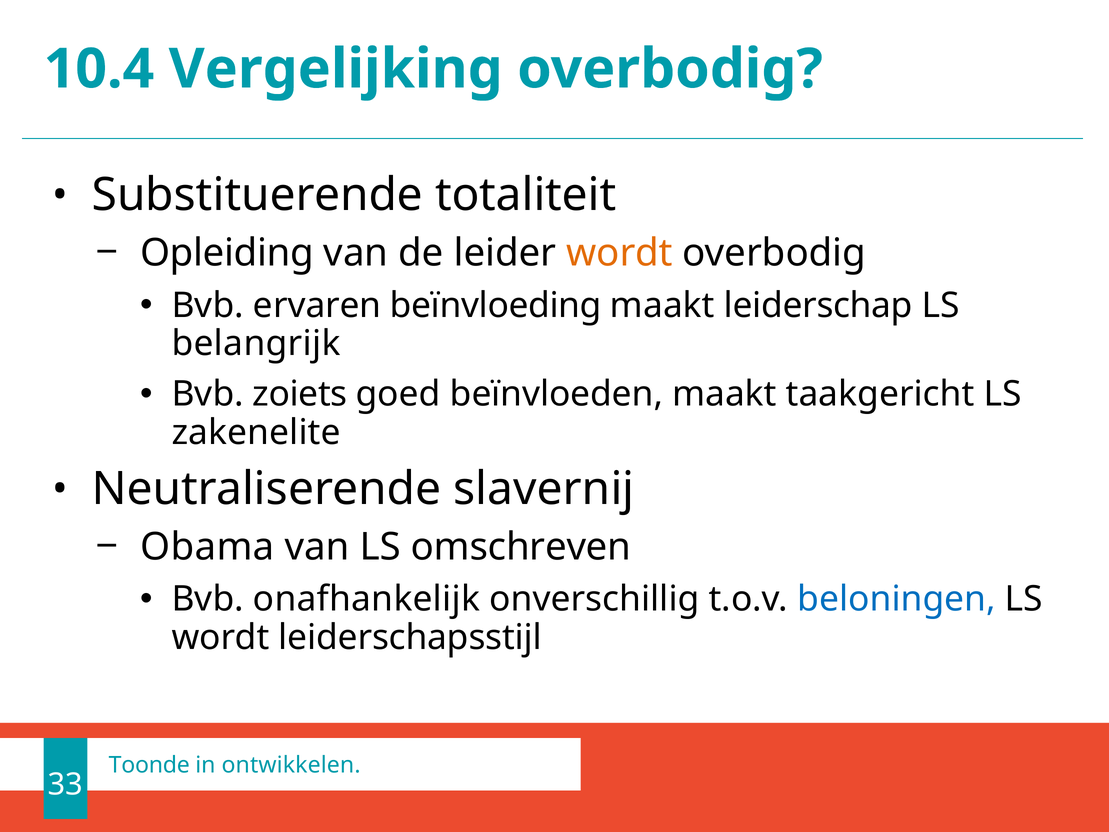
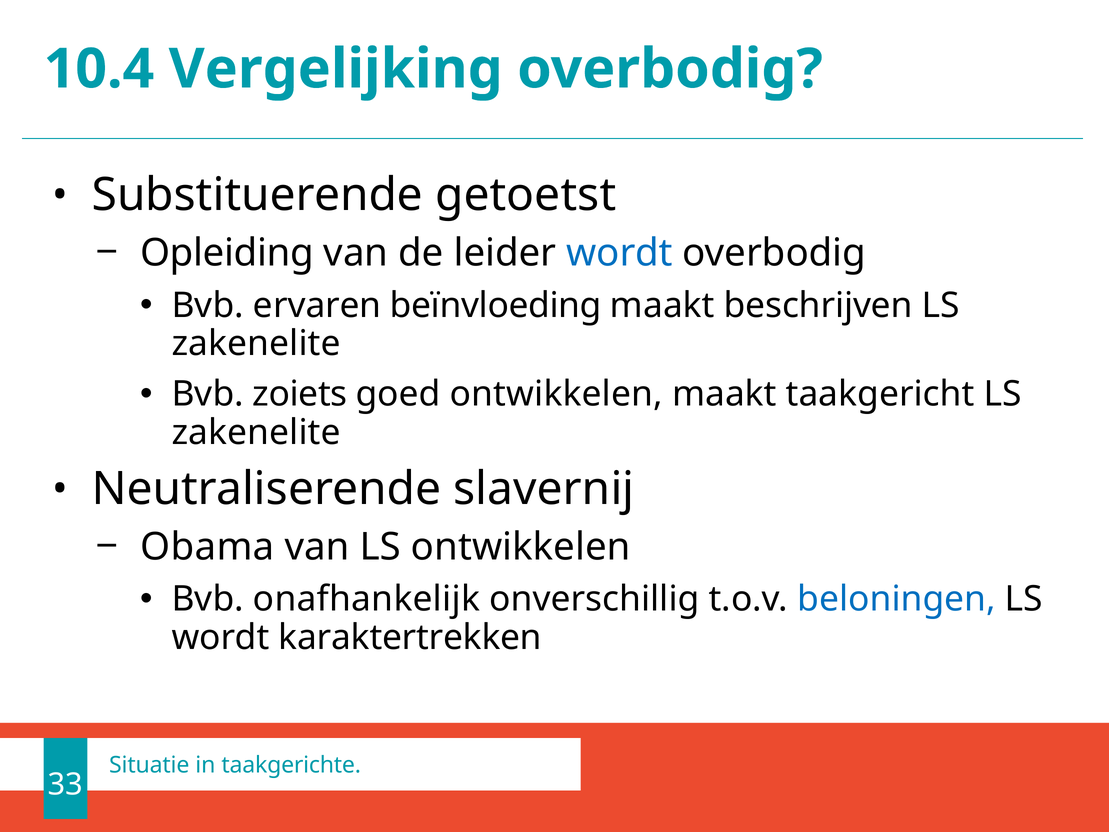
totaliteit: totaliteit -> getoetst (526, 195)
wordt colour: orange -> blue (619, 253)
leiderschap: leiderschap -> beschrijven (818, 305)
belangrijk: belangrijk -> zakenelite (256, 344)
goed beïnvloeden: beïnvloeden -> ontwikkelen (556, 394)
LS omschreven: omschreven -> ontwikkelen (521, 547)
leiderschapsstijl: leiderschapsstijl -> karaktertrekken (410, 637)
Toonde: Toonde -> Situatie (149, 765)
ontwikkelen: ontwikkelen -> taakgerichte (291, 765)
